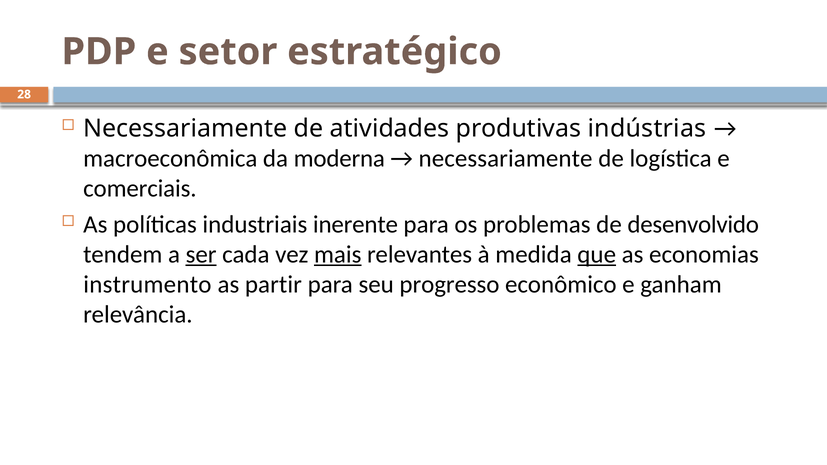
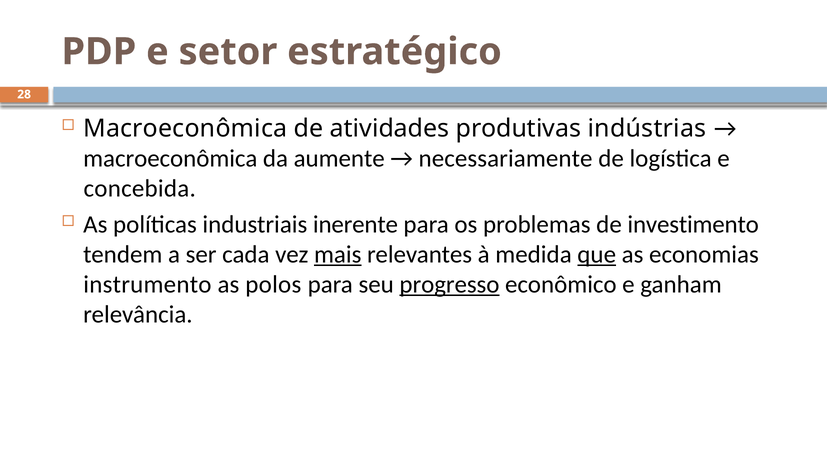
Necessariamente: Necessariamente -> Macroeconômica (185, 128)
moderna: moderna -> aumente (339, 158)
comerciais: comerciais -> concebida (140, 188)
desenvolvido: desenvolvido -> investimento (693, 224)
ser underline: present -> none (201, 254)
partir: partir -> polos (273, 284)
progresso underline: none -> present (449, 284)
